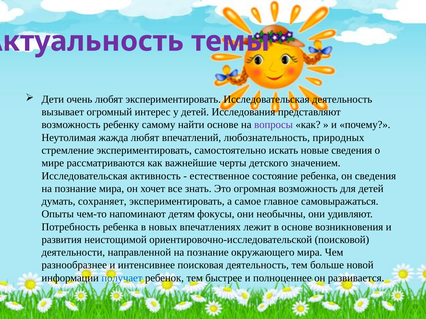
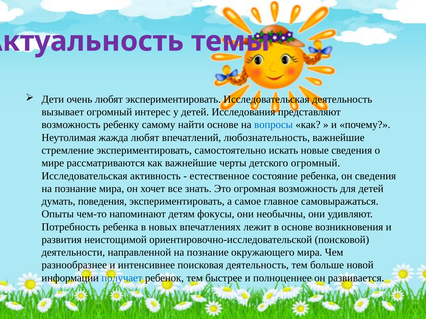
вопросы colour: purple -> blue (274, 125)
любознательность природных: природных -> важнейшие (339, 138)
детского значением: значением -> огромный (316, 163)
сохраняет: сохраняет -> поведения (102, 202)
